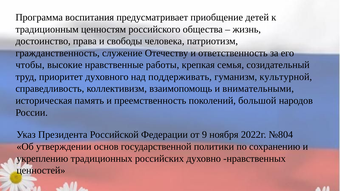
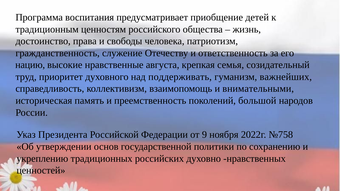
чтобы: чтобы -> нацию (30, 65)
работы: работы -> августа (163, 65)
культурной: культурной -> важнейших (286, 77)
№804: №804 -> №758 (281, 135)
